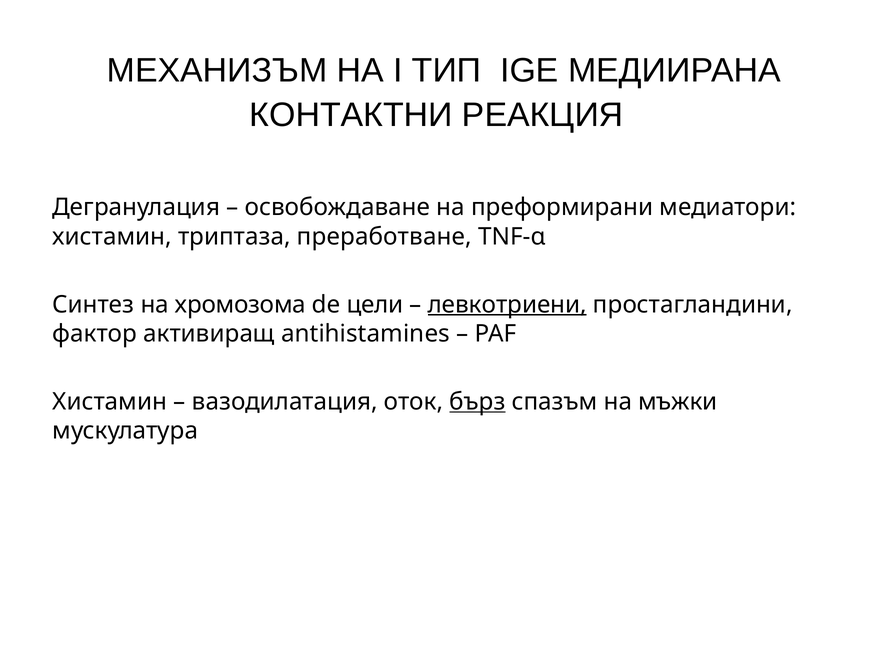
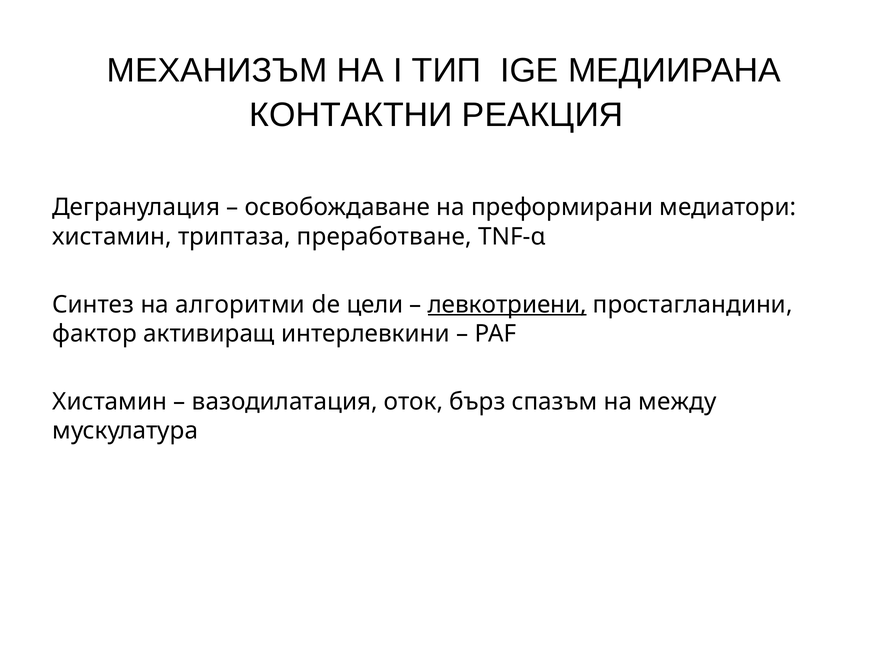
хромозома: хромозома -> алгоритми (240, 304)
antihistamines: antihistamines -> интерлевкини (366, 333)
бърз underline: present -> none (478, 401)
мъжки: мъжки -> между (677, 401)
